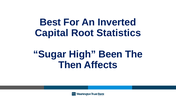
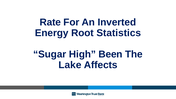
Best: Best -> Rate (50, 22)
Capital: Capital -> Energy (52, 33)
Then: Then -> Lake (70, 65)
